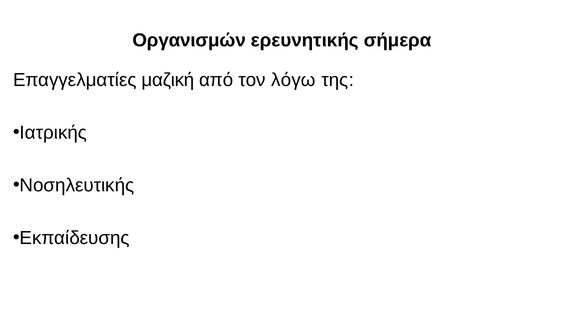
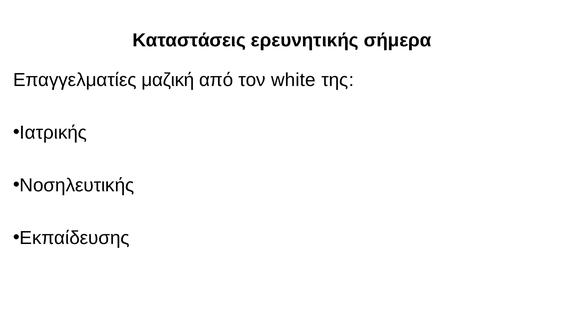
Οργανισμών: Οργανισμών -> Καταστάσεις (189, 40)
λόγω: λόγω -> white (293, 80)
